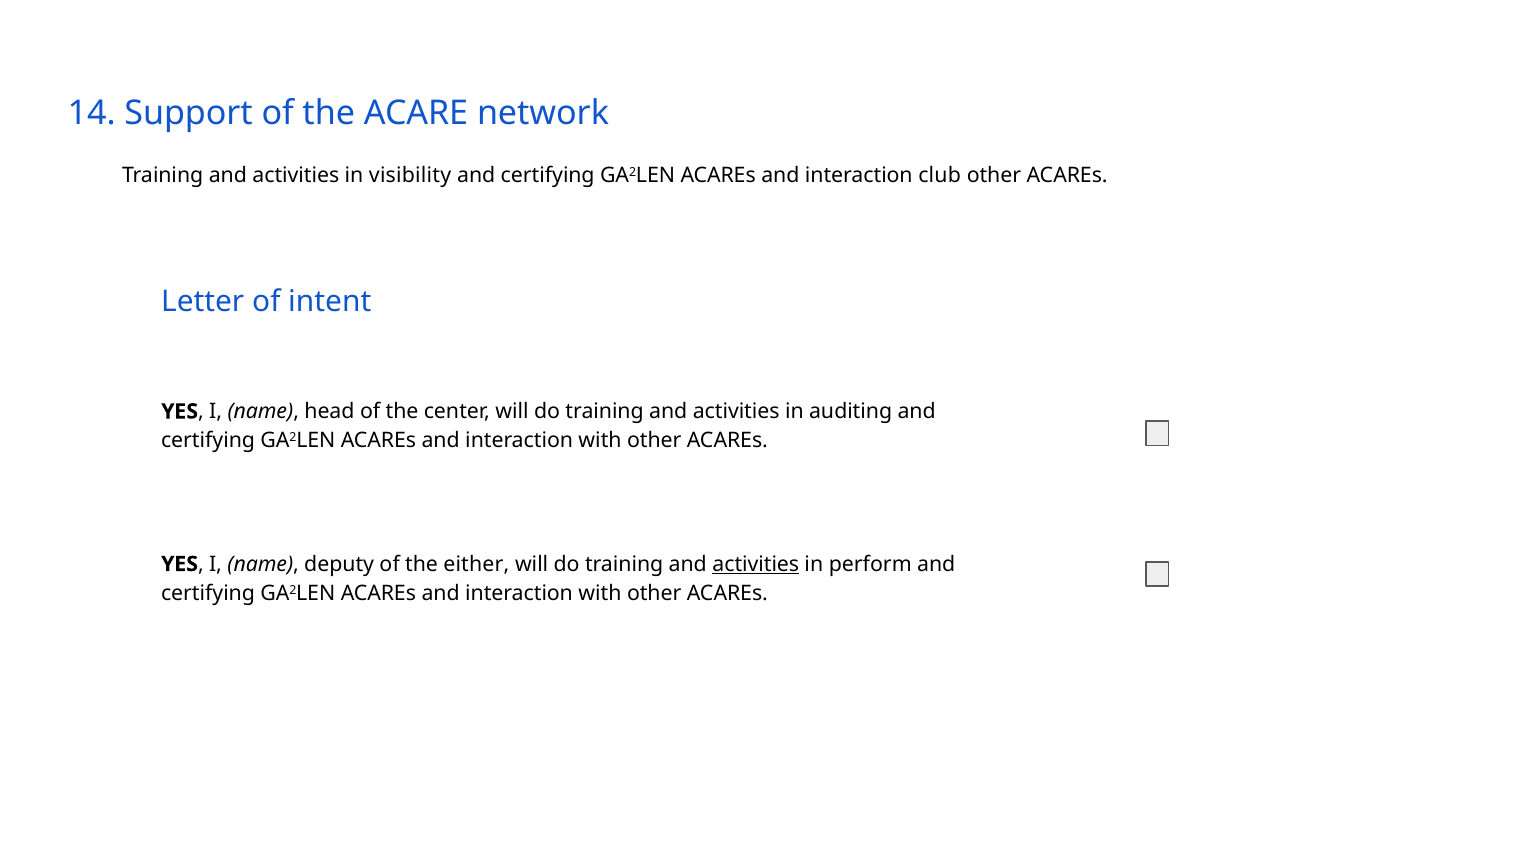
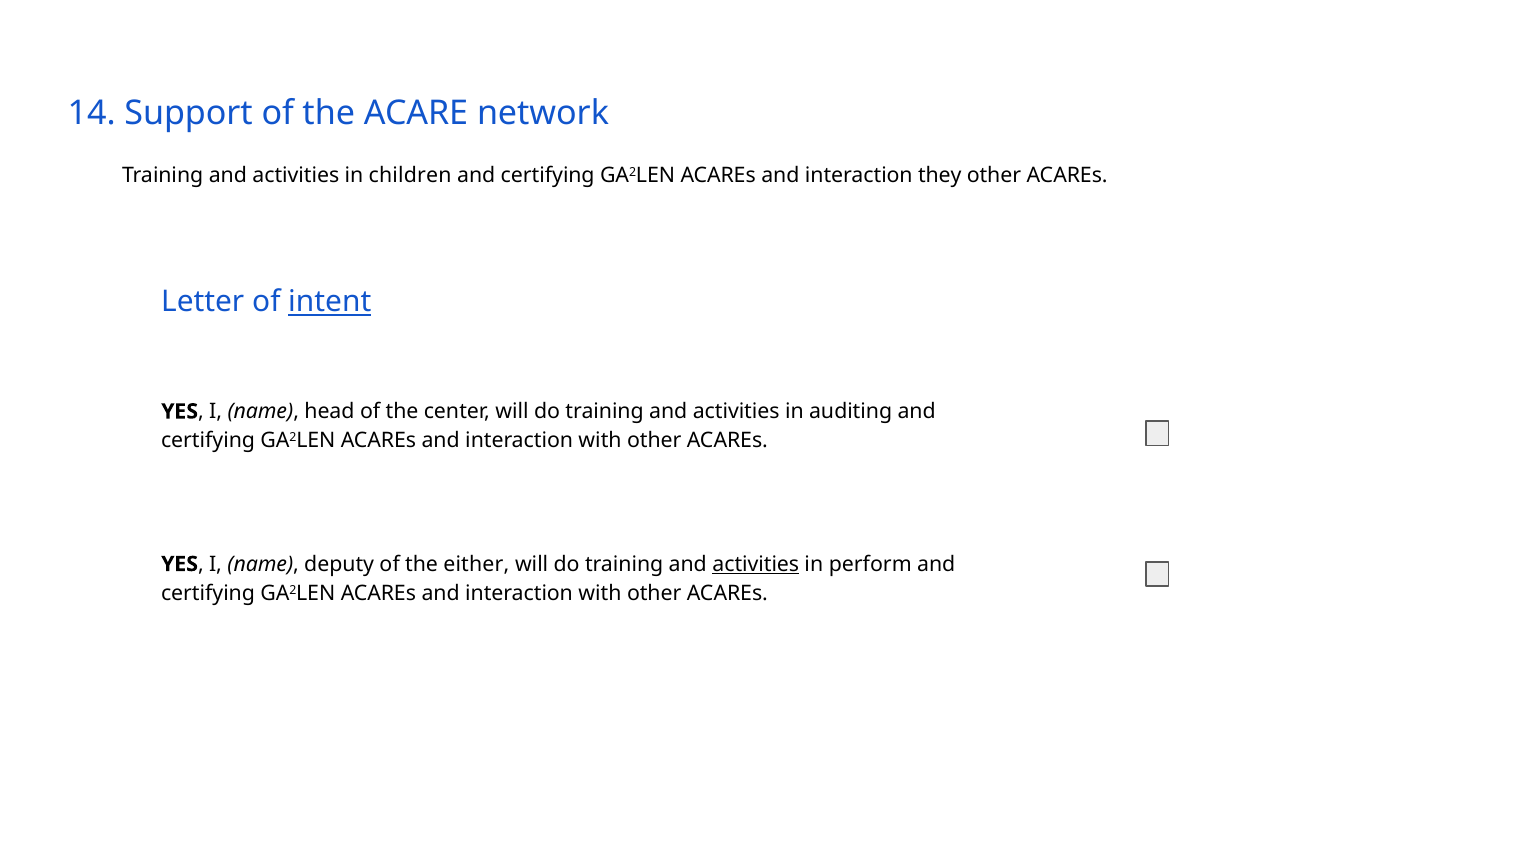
visibility: visibility -> children (410, 176)
club: club -> they (940, 176)
intent underline: none -> present (330, 302)
